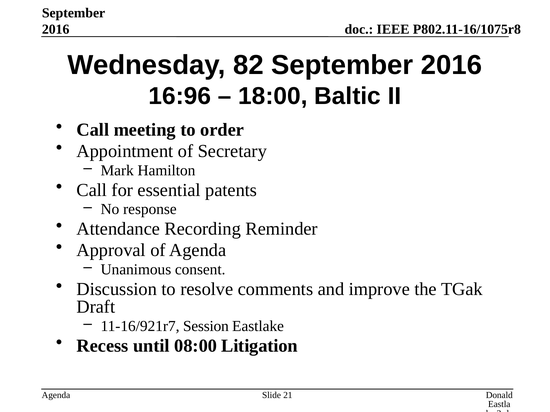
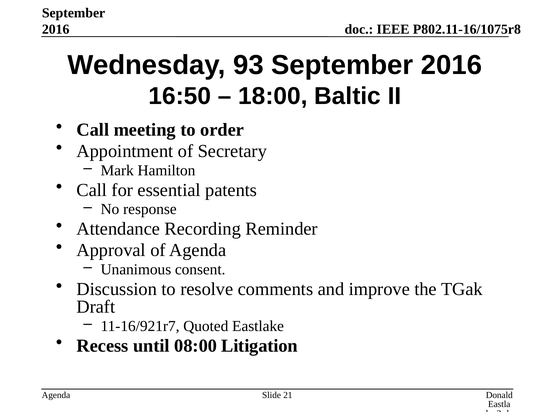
82: 82 -> 93 (248, 65)
16:96: 16:96 -> 16:50 (180, 96)
Session: Session -> Quoted (206, 326)
